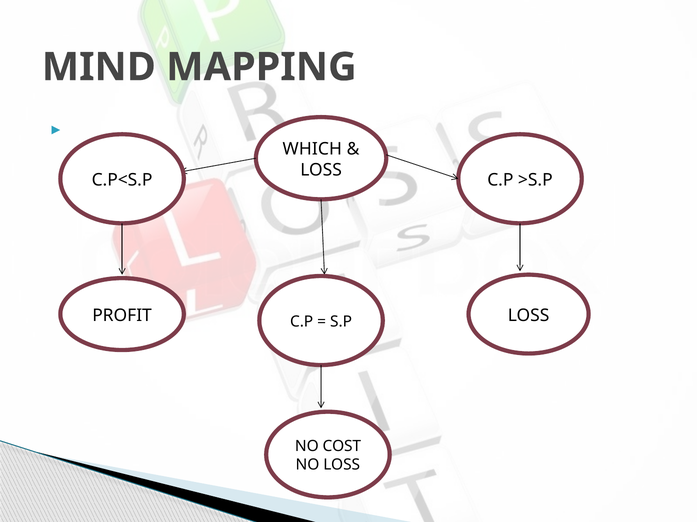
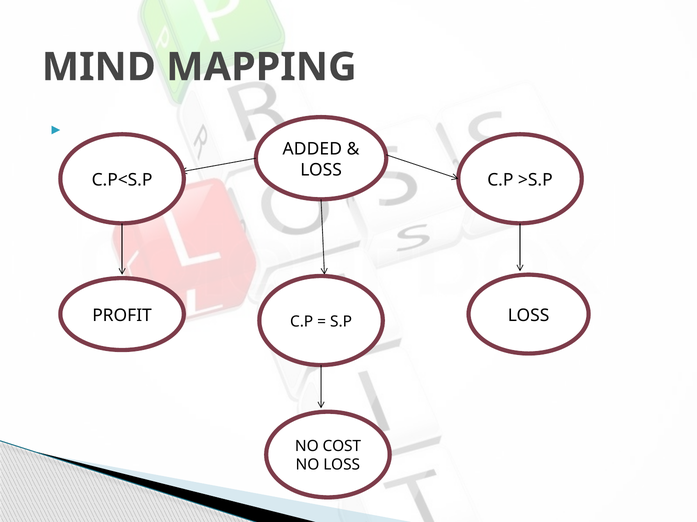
WHICH: WHICH -> ADDED (312, 149)
